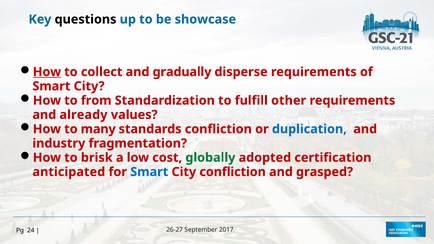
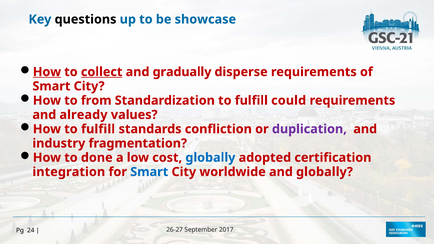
collect underline: none -> present (102, 72)
other: other -> could (289, 101)
How to many: many -> fulfill (98, 129)
duplication colour: blue -> purple (309, 129)
brisk: brisk -> done (97, 158)
globally colour: green -> blue (210, 158)
anticipated: anticipated -> integration (69, 172)
City confliction: confliction -> worldwide (233, 172)
and grasped: grasped -> globally (324, 172)
